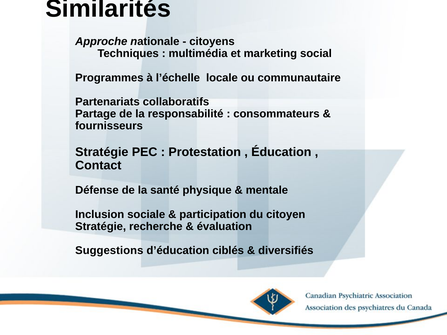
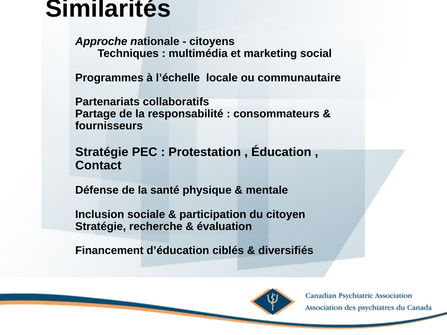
Suggestions: Suggestions -> Financement (109, 251)
